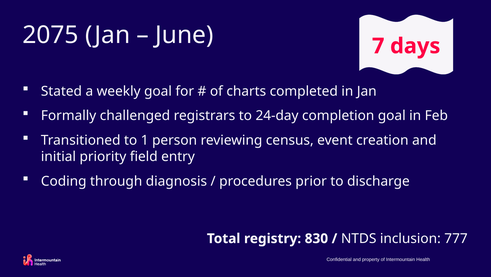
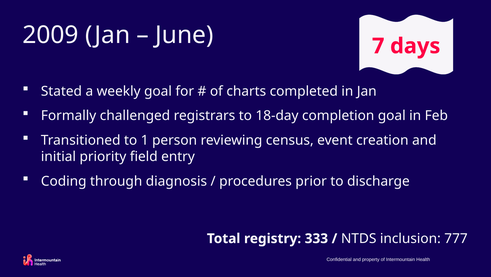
2075: 2075 -> 2009 (51, 35)
24-day: 24-day -> 18-day (277, 116)
830: 830 -> 333 (316, 239)
